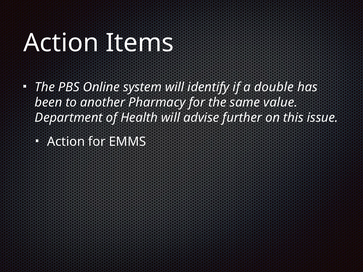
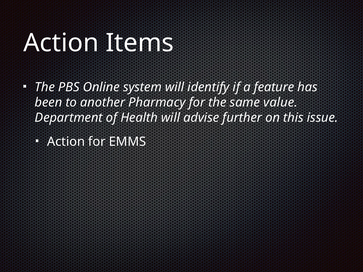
double: double -> feature (274, 87)
